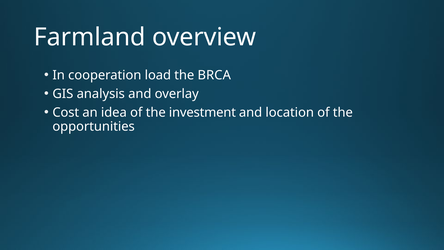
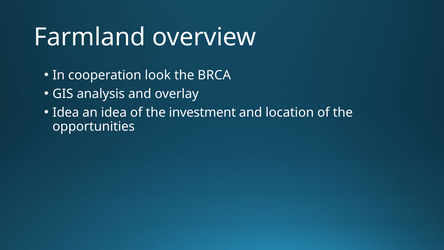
load: load -> look (158, 75)
Cost: Cost -> Idea (66, 112)
